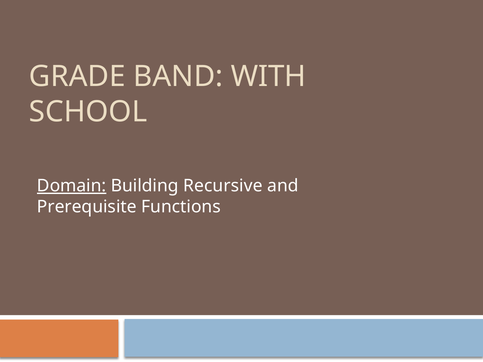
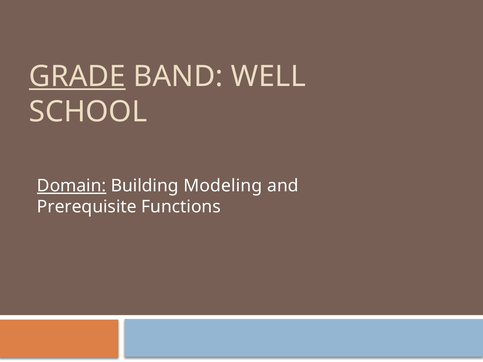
GRADE underline: none -> present (77, 77)
WITH: WITH -> WELL (268, 77)
Recursive: Recursive -> Modeling (223, 186)
